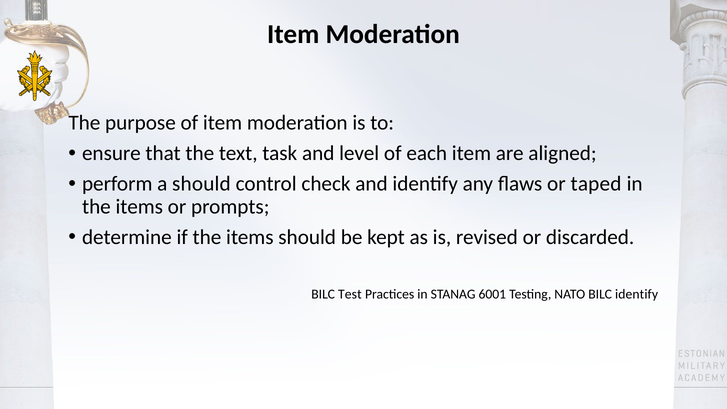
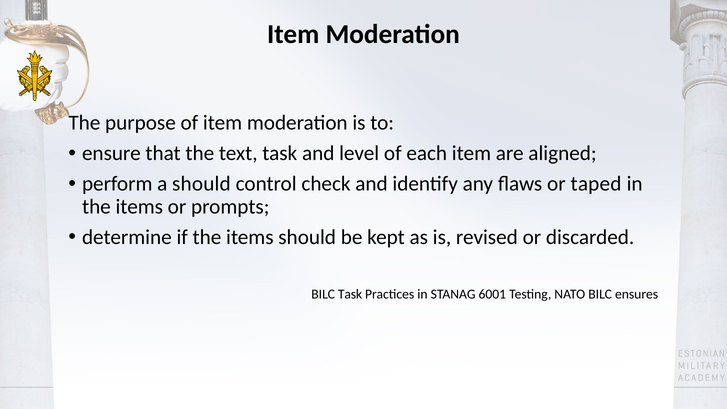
BILC Test: Test -> Task (350, 294)
BILC identify: identify -> ensures (637, 294)
